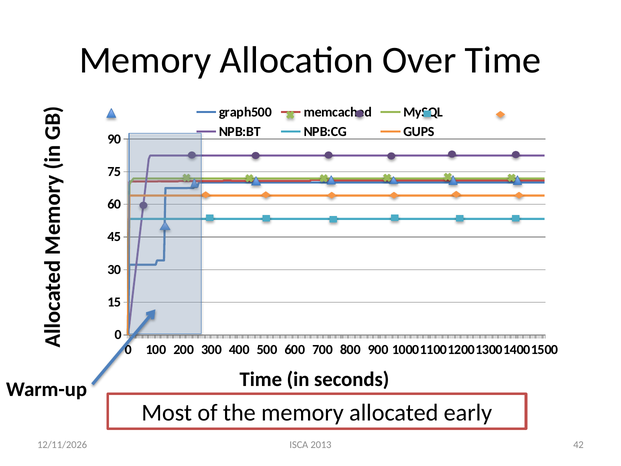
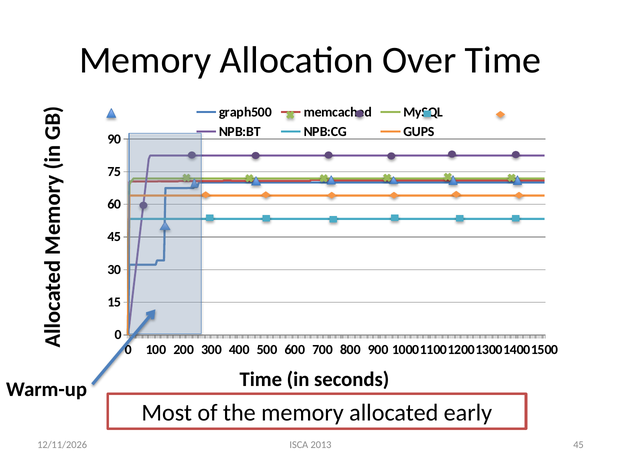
2013 42: 42 -> 45 (578, 445)
